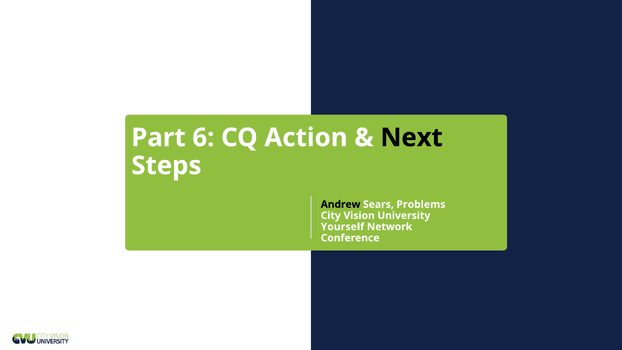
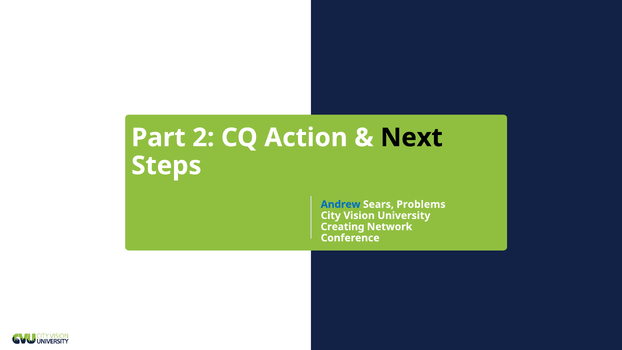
6: 6 -> 2 (203, 138)
Andrew colour: black -> blue (341, 204)
Yourself: Yourself -> Creating (343, 227)
